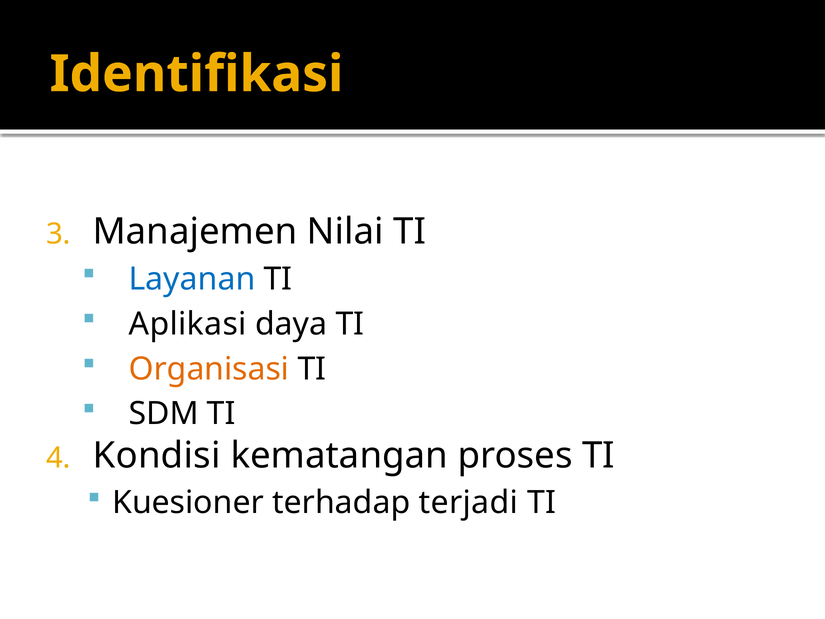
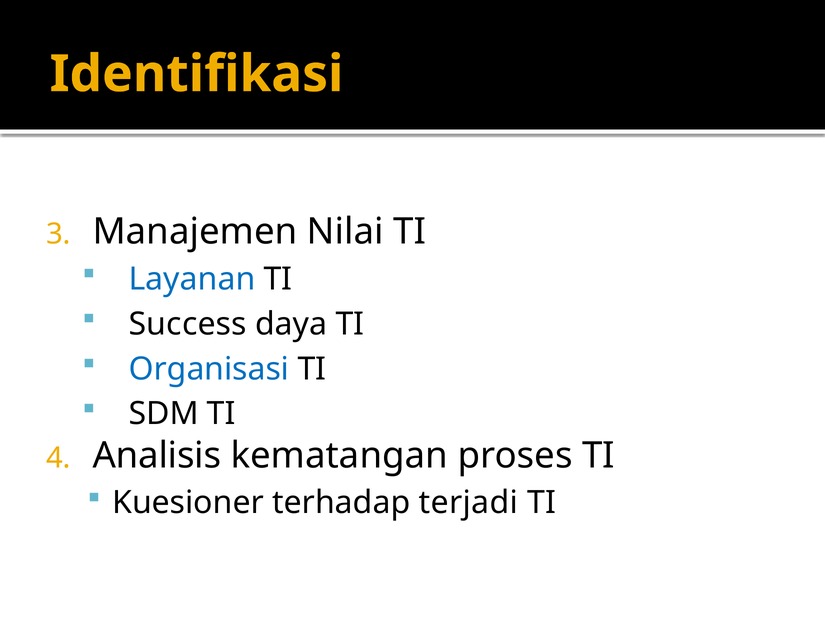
Aplikasi: Aplikasi -> Success (188, 324)
Organisasi colour: orange -> blue (209, 369)
Kondisi: Kondisi -> Analisis (157, 455)
